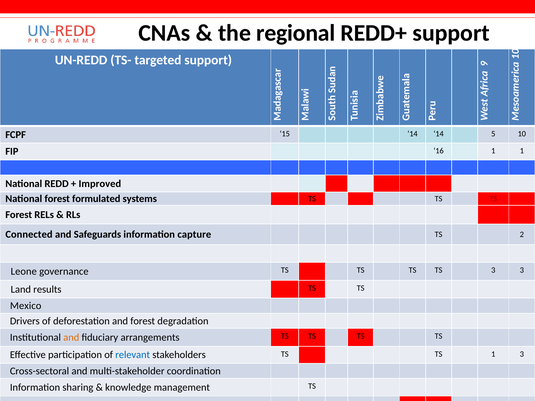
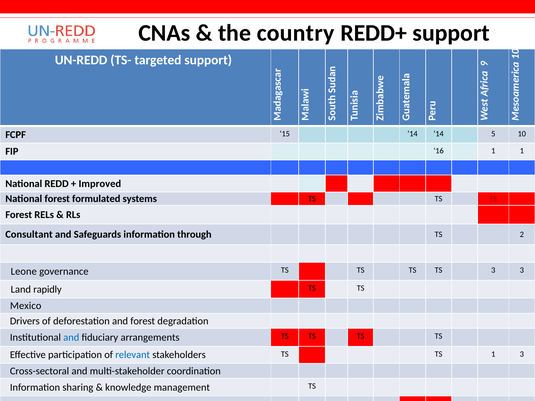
regional: regional -> country (296, 33)
Connected: Connected -> Consultant (29, 235)
capture: capture -> through (194, 235)
results: results -> rapidly (47, 290)
and colour: orange -> blue (71, 338)
